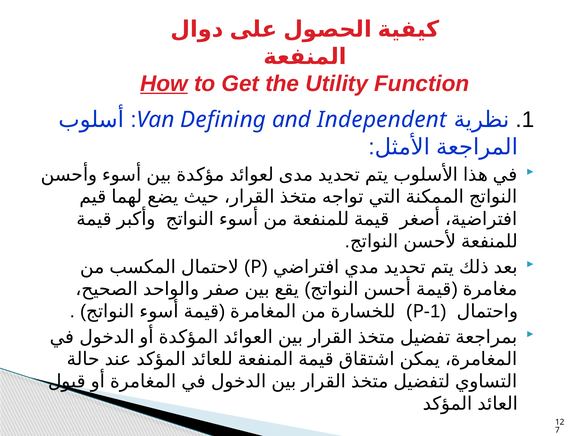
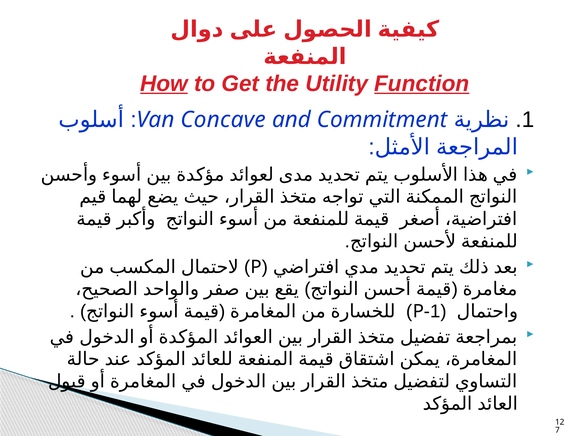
Function underline: none -> present (422, 84)
Defining: Defining -> Concave (223, 120)
Independent: Independent -> Commitment (382, 120)
